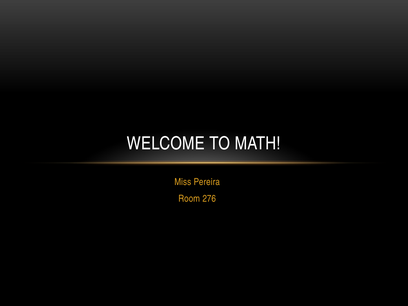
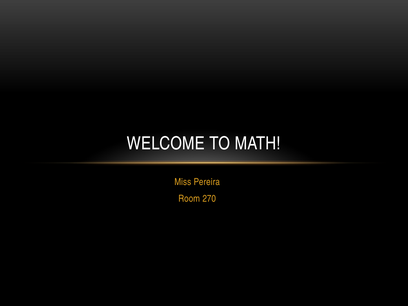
276: 276 -> 270 (209, 199)
